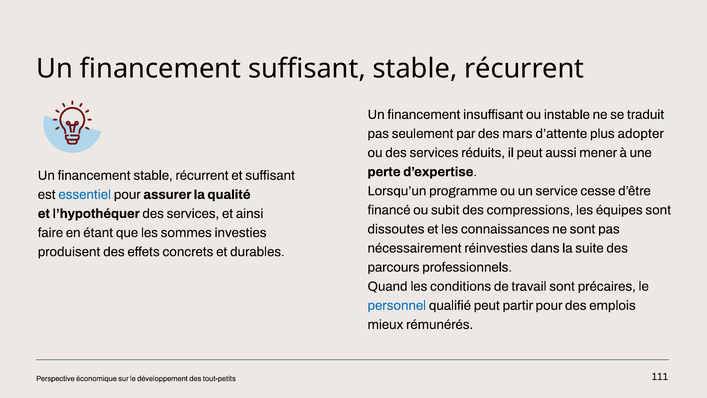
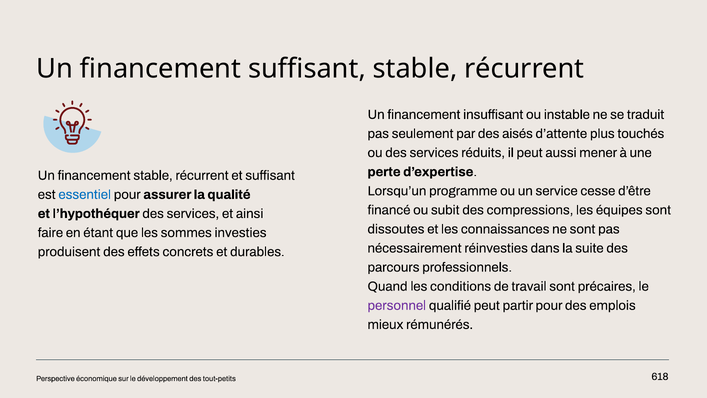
mars: mars -> aisés (517, 133)
adopter: adopter -> touchés (641, 133)
personnel colour: blue -> purple (397, 305)
111: 111 -> 618 (660, 376)
